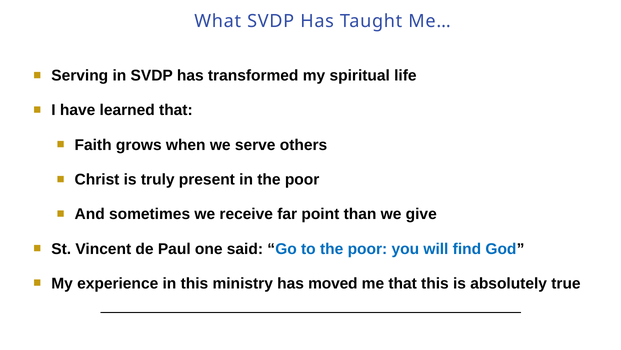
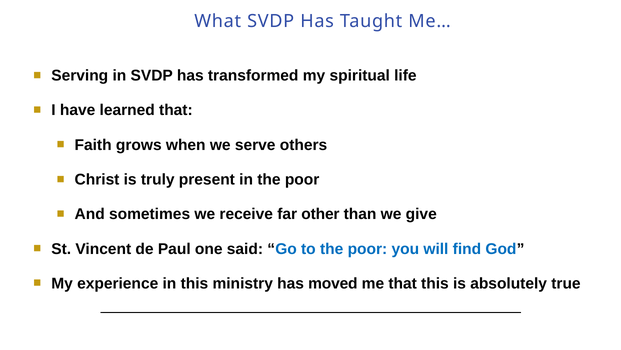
point: point -> other (320, 214)
